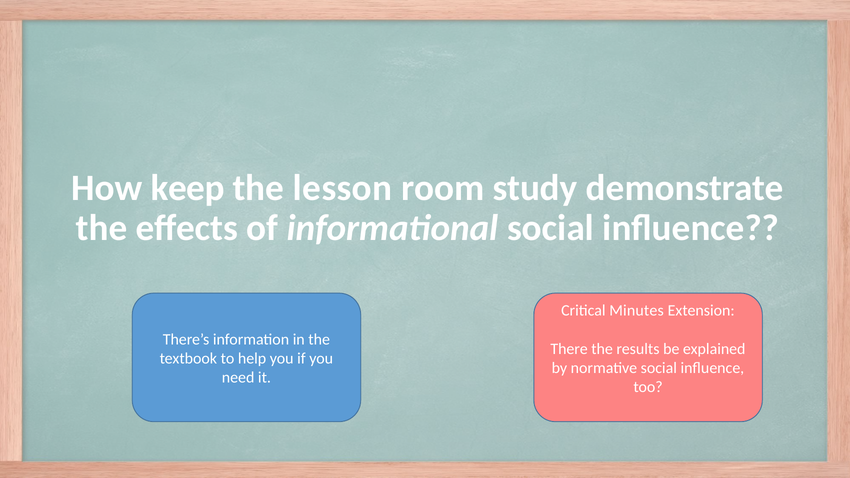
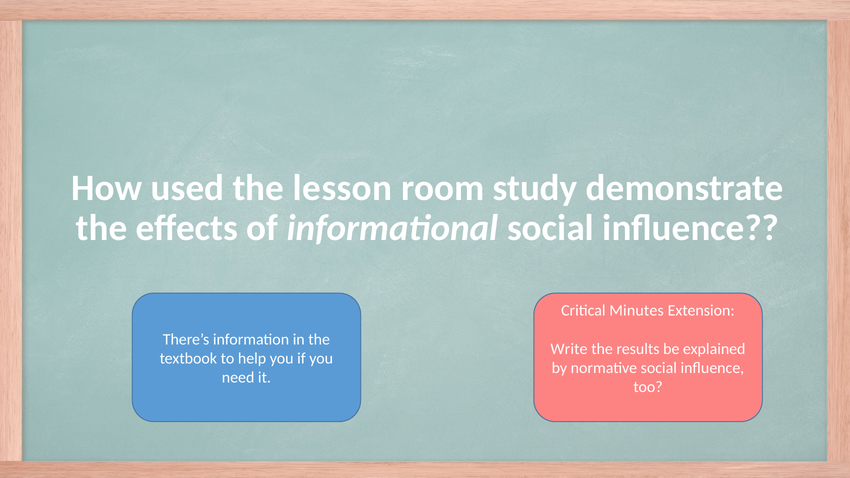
keep: keep -> used (187, 188)
There: There -> Write (569, 349)
